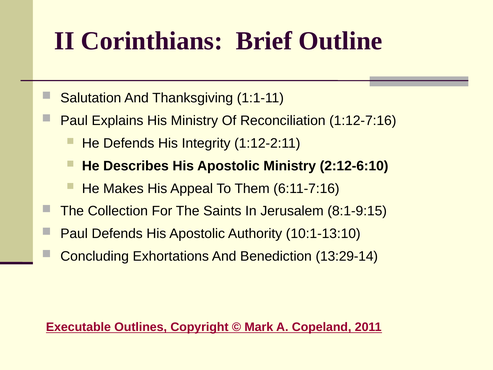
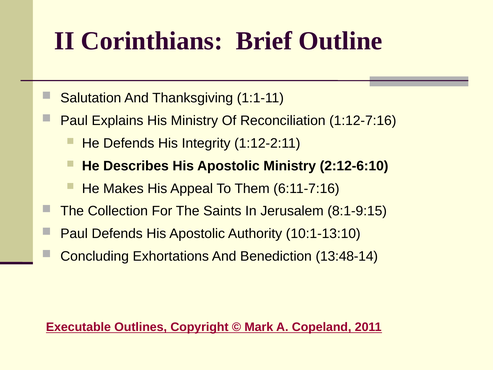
13:29-14: 13:29-14 -> 13:48-14 (347, 256)
